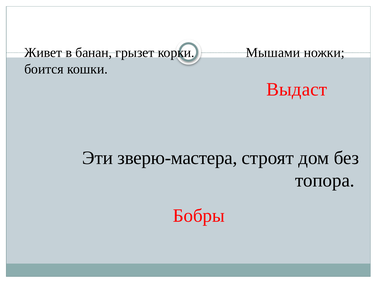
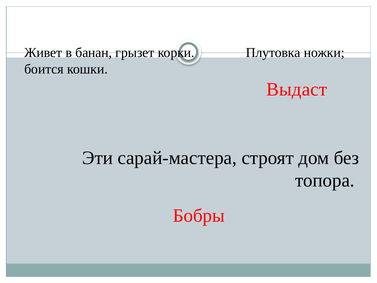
Мышами: Мышами -> Плутовка (273, 53)
зверю-мастера: зверю-мастера -> сарай-мастера (177, 158)
